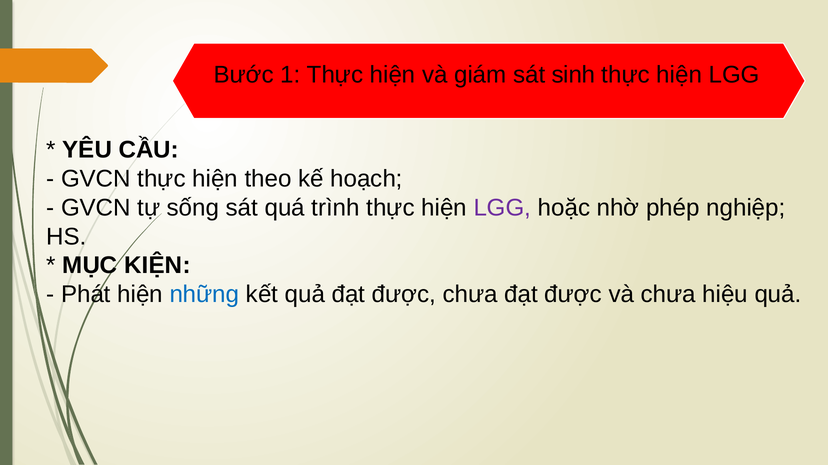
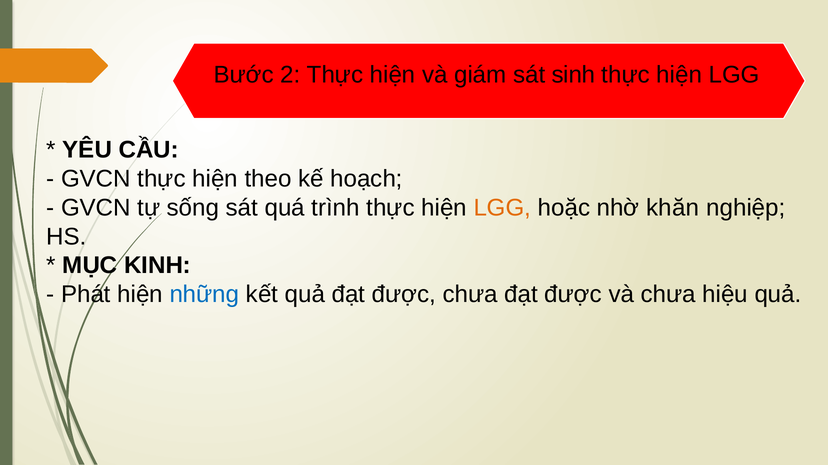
1: 1 -> 2 (291, 75)
LGG colour: purple -> orange (502, 208)
phép: phép -> khăn (673, 208)
KIỆN: KIỆN -> KINH (157, 266)
